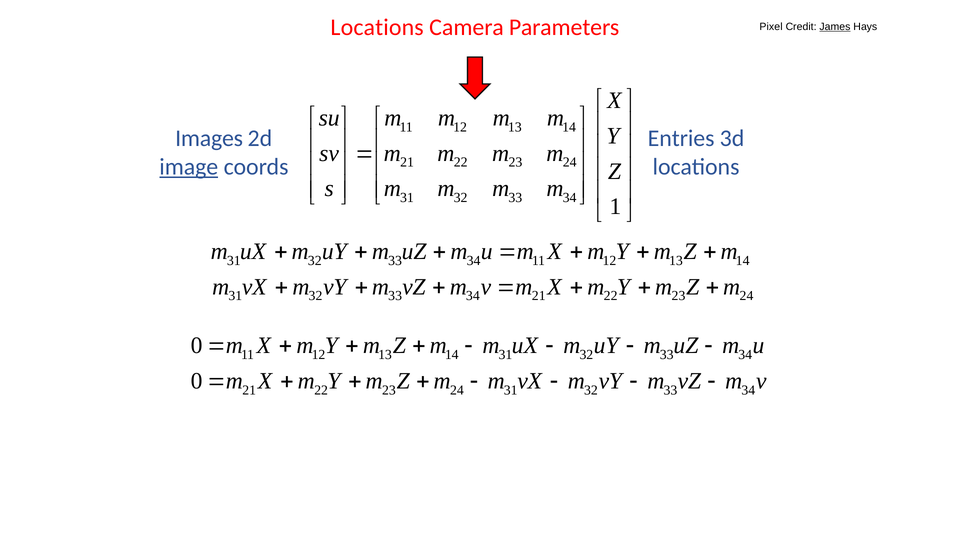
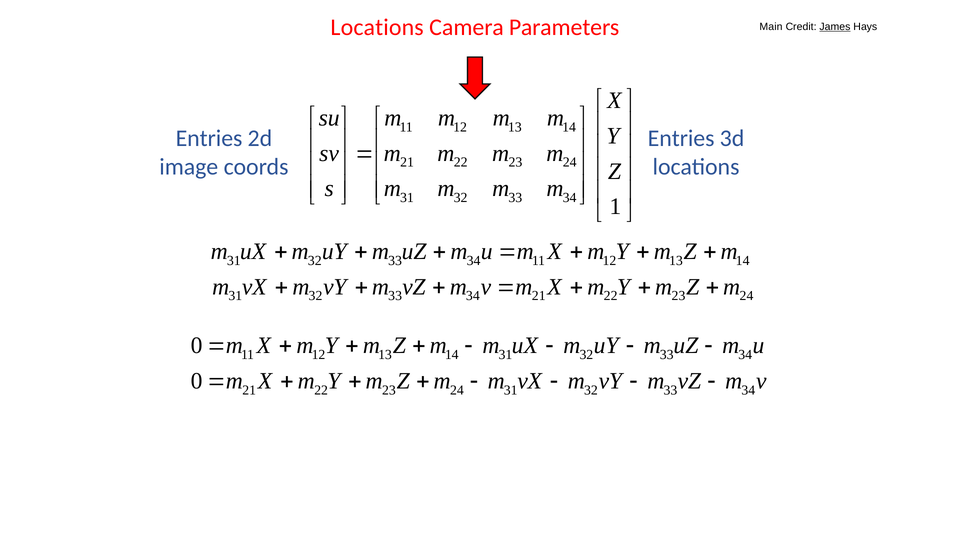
Pixel: Pixel -> Main (771, 27)
Images: Images -> Entries (209, 138)
image underline: present -> none (189, 167)
